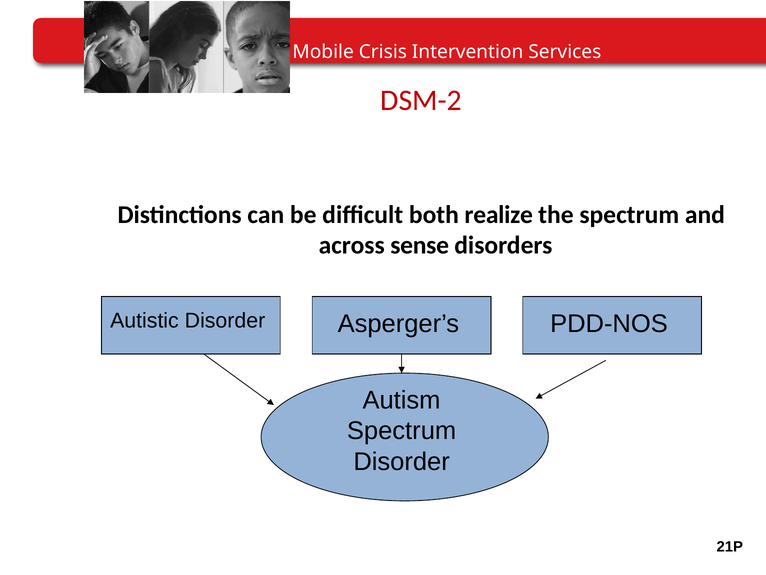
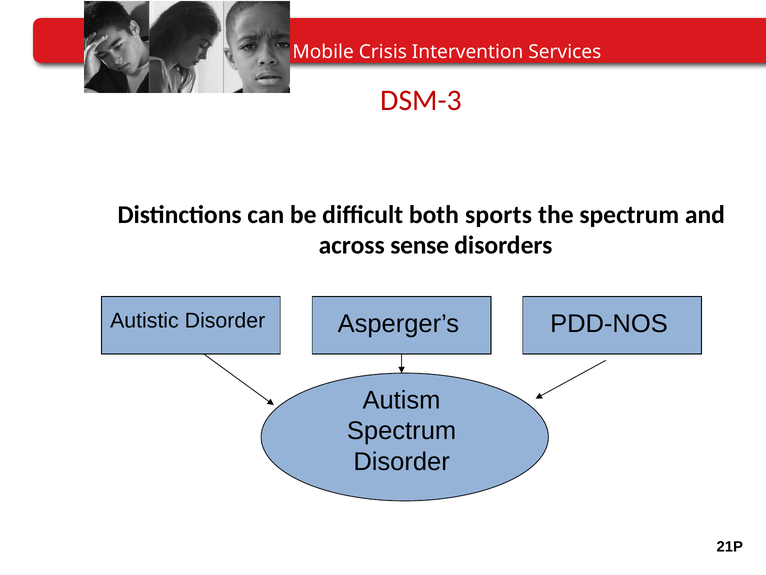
DSM-2: DSM-2 -> DSM-3 (421, 100)
realize: realize -> sports (498, 214)
